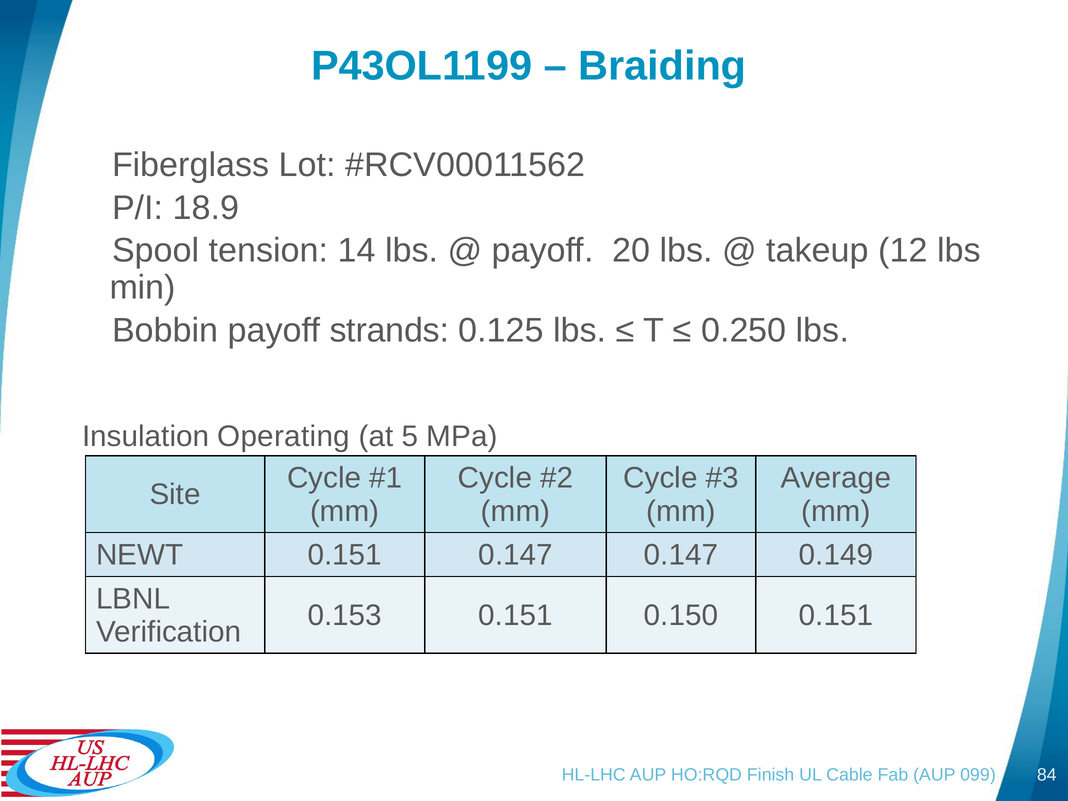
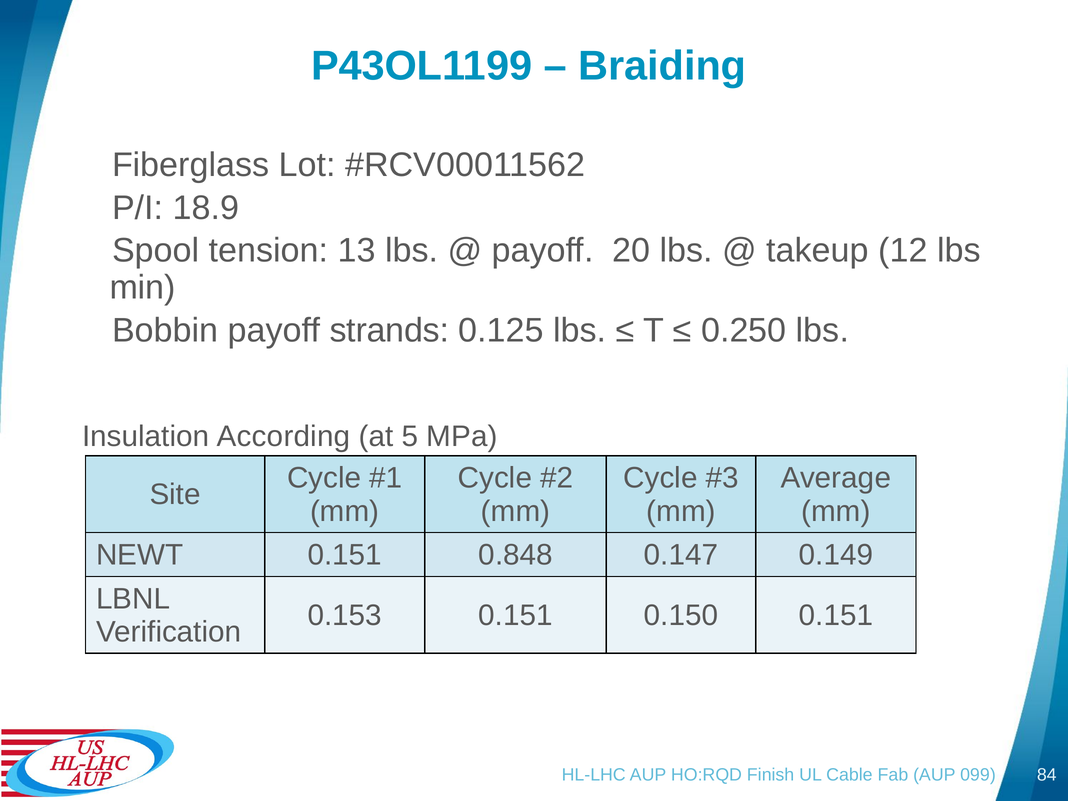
14: 14 -> 13 (357, 251)
Operating: Operating -> According (284, 436)
0.151 0.147: 0.147 -> 0.848 (516, 555)
